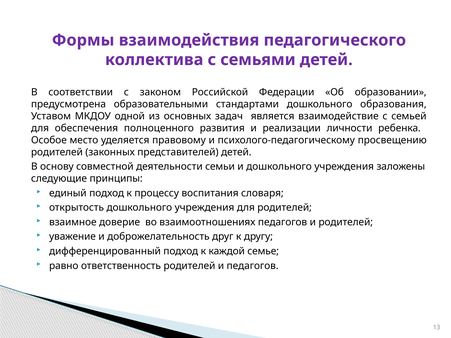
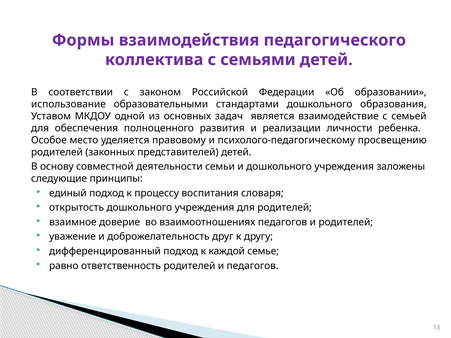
предусмотрена: предусмотрена -> использование (68, 104)
